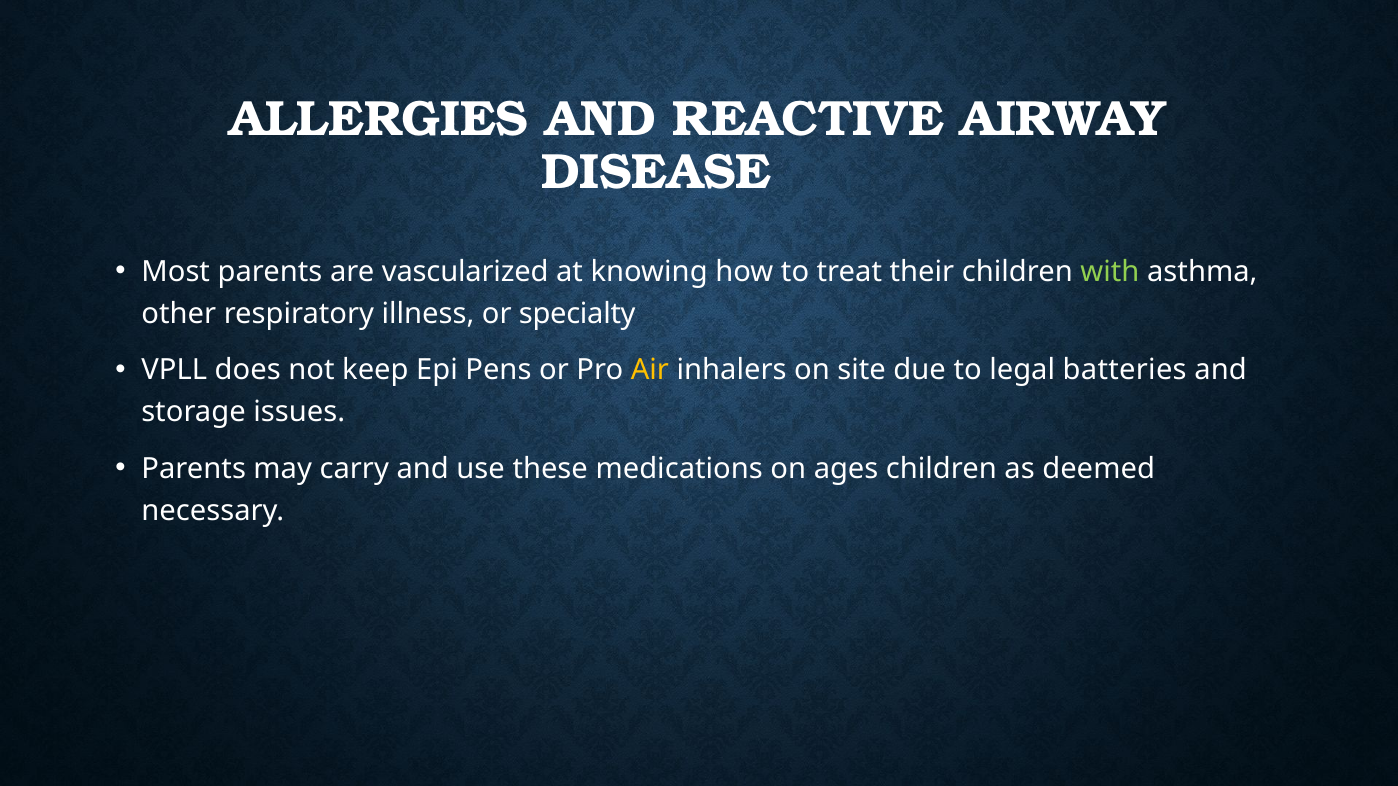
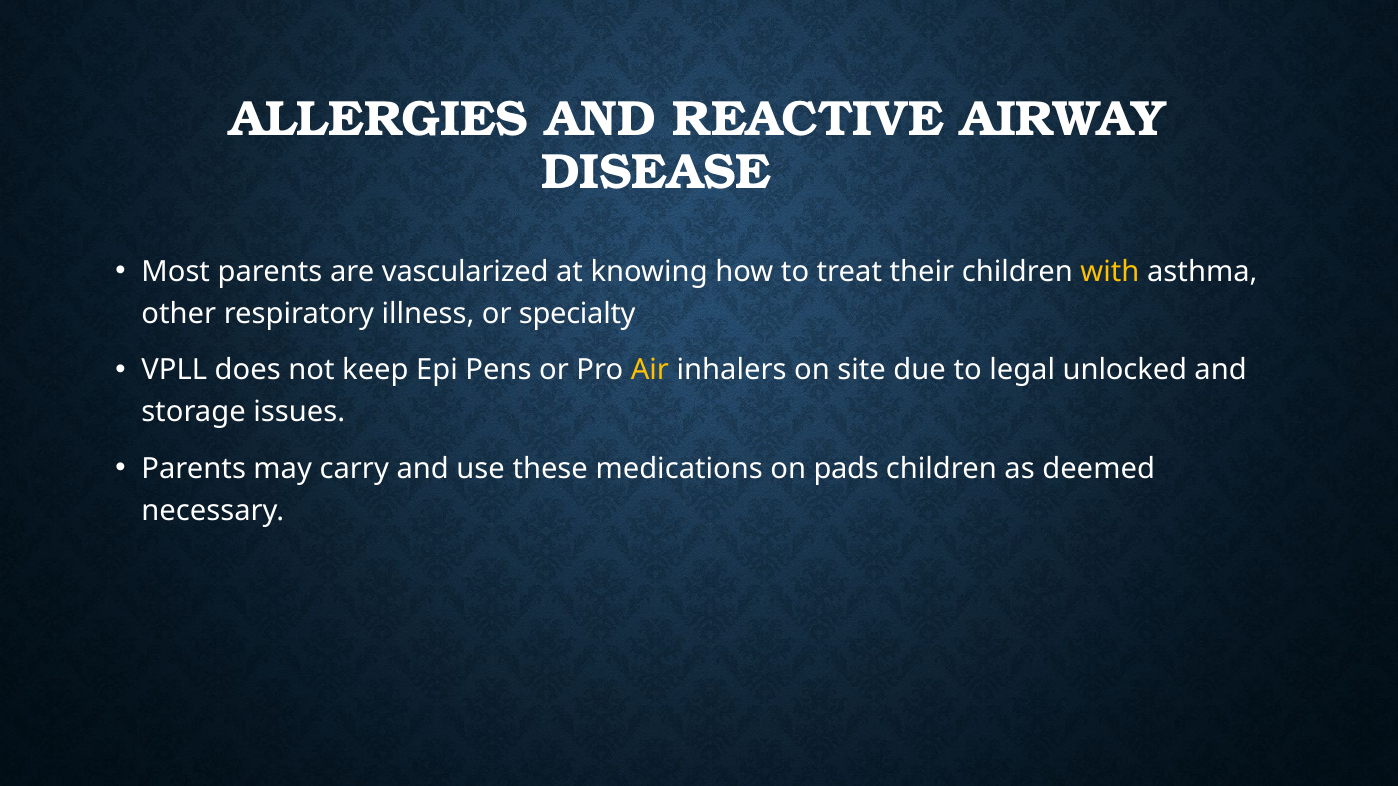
with colour: light green -> yellow (1110, 272)
batteries: batteries -> unlocked (1125, 371)
ages: ages -> pads (846, 469)
